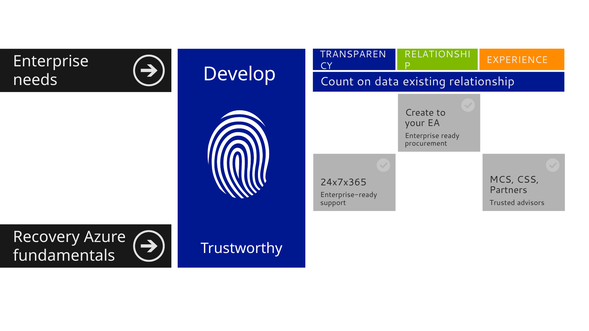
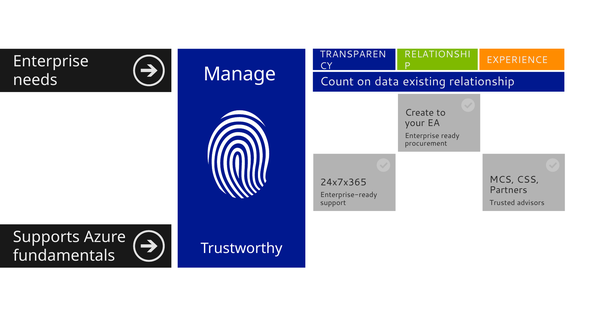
Develop: Develop -> Manage (240, 74)
Recovery: Recovery -> Supports (46, 237)
